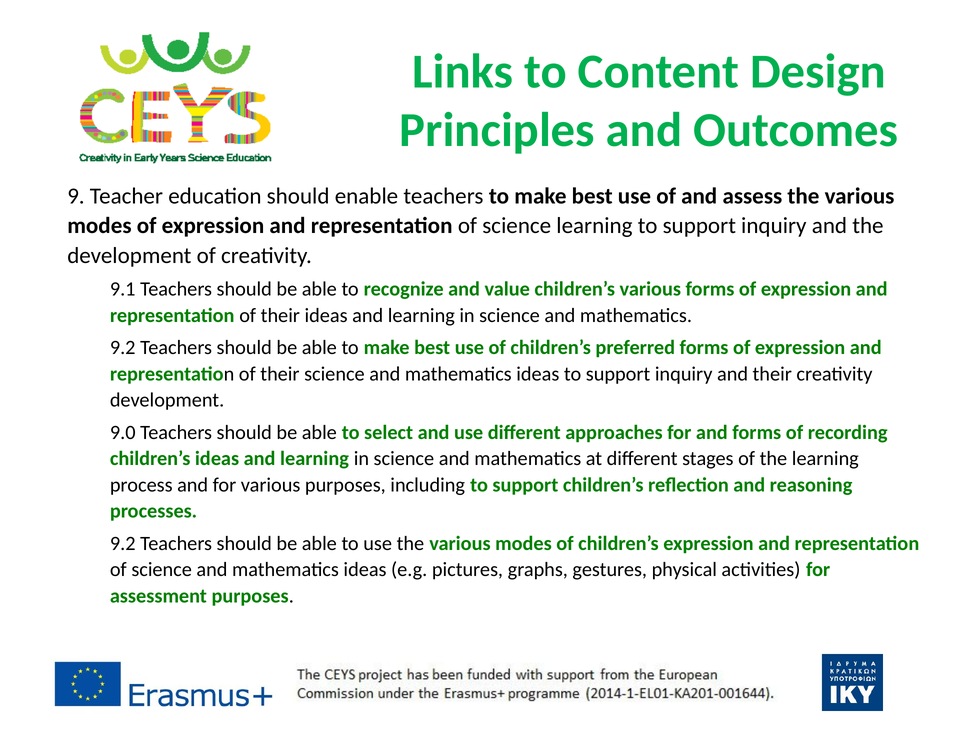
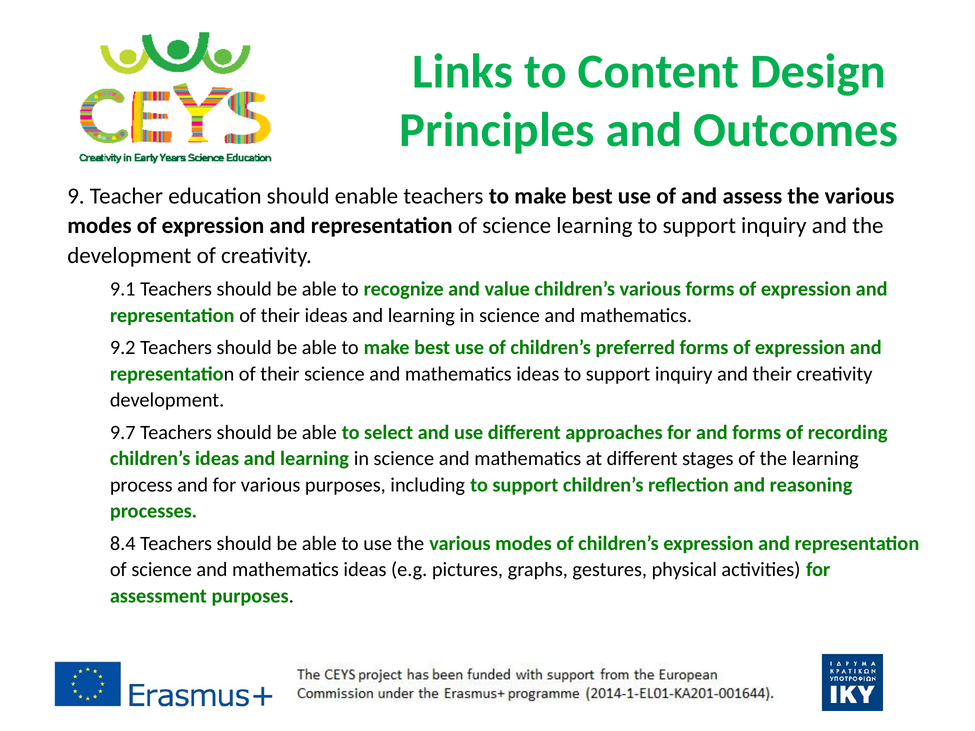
9.0: 9.0 -> 9.7 (123, 433)
9.2: 9.2 -> 8.4 (123, 544)
